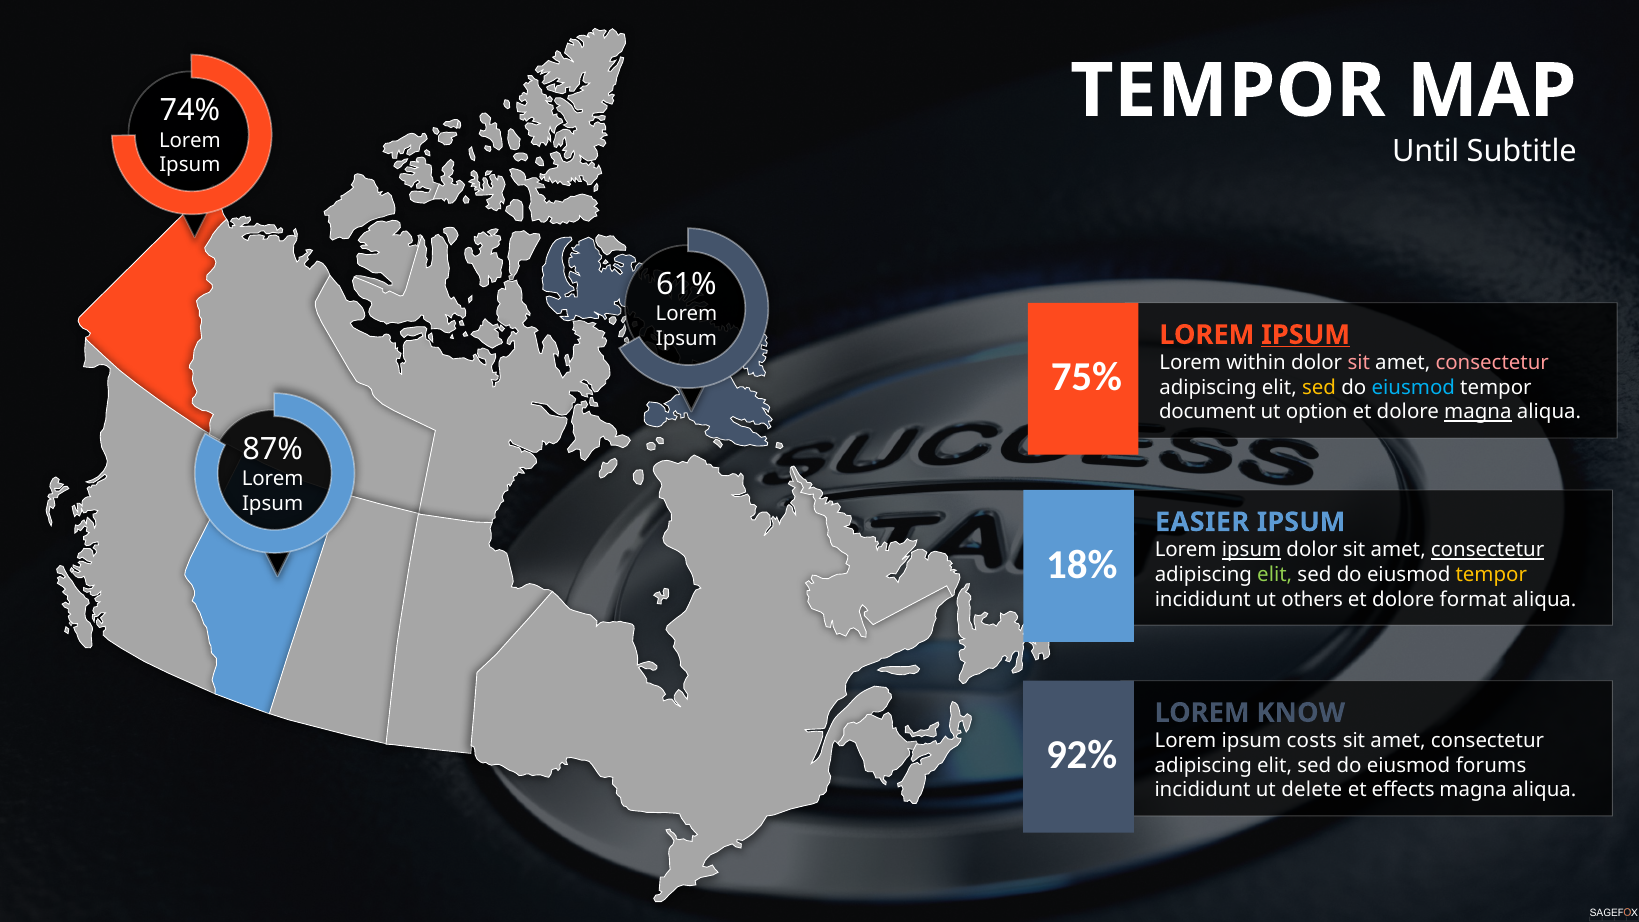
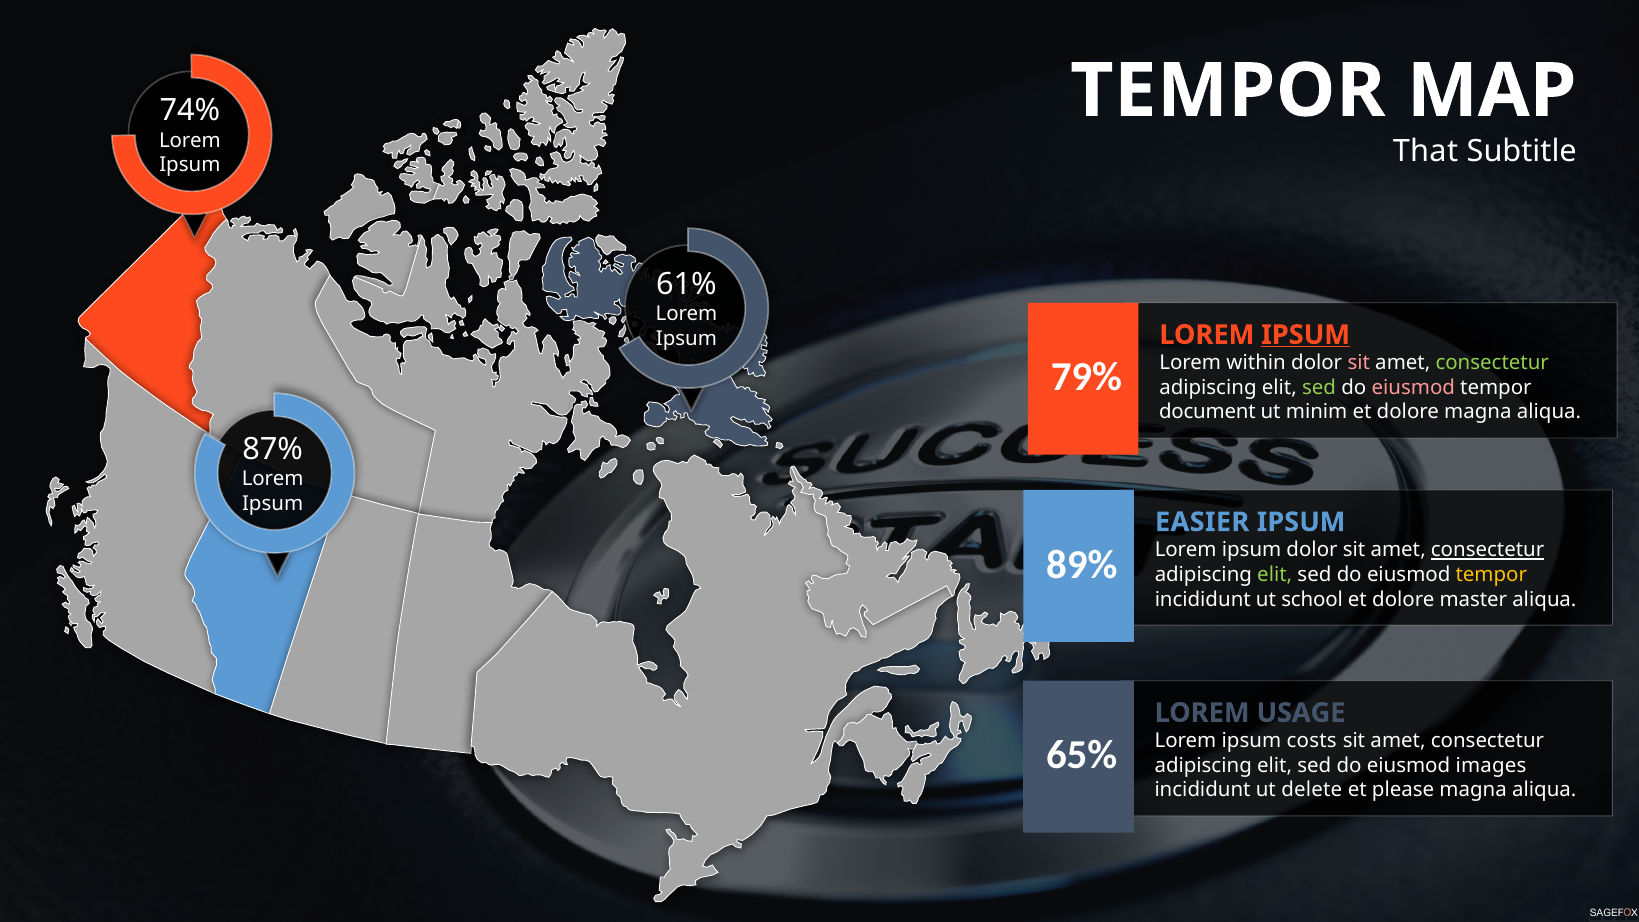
Until: Until -> That (1425, 151)
consectetur colour: pink -> light green (1492, 363)
75%: 75% -> 79% (1086, 377)
sed colour: yellow -> light green (1319, 388)
eiusmod colour: light blue -> pink (1413, 388)
option: option -> minim (1317, 412)
magna underline: present -> none (1478, 412)
ipsum underline: present -> none (1252, 550)
18%: 18% -> 89% (1082, 565)
others: others -> school (1312, 599)
format: format -> master (1473, 599)
KNOW: KNOW -> USAGE (1301, 713)
92%: 92% -> 65% (1082, 755)
forums: forums -> images (1491, 766)
effects: effects -> please (1403, 790)
